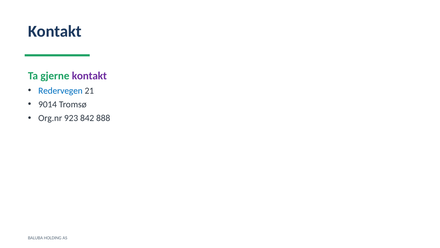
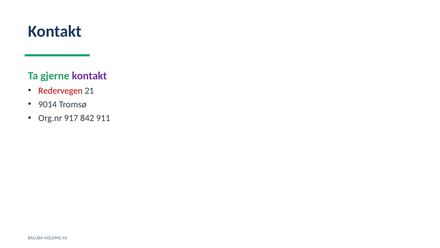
Redervegen colour: blue -> red (60, 90)
923: 923 -> 917 (71, 118)
888: 888 -> 911 (103, 118)
